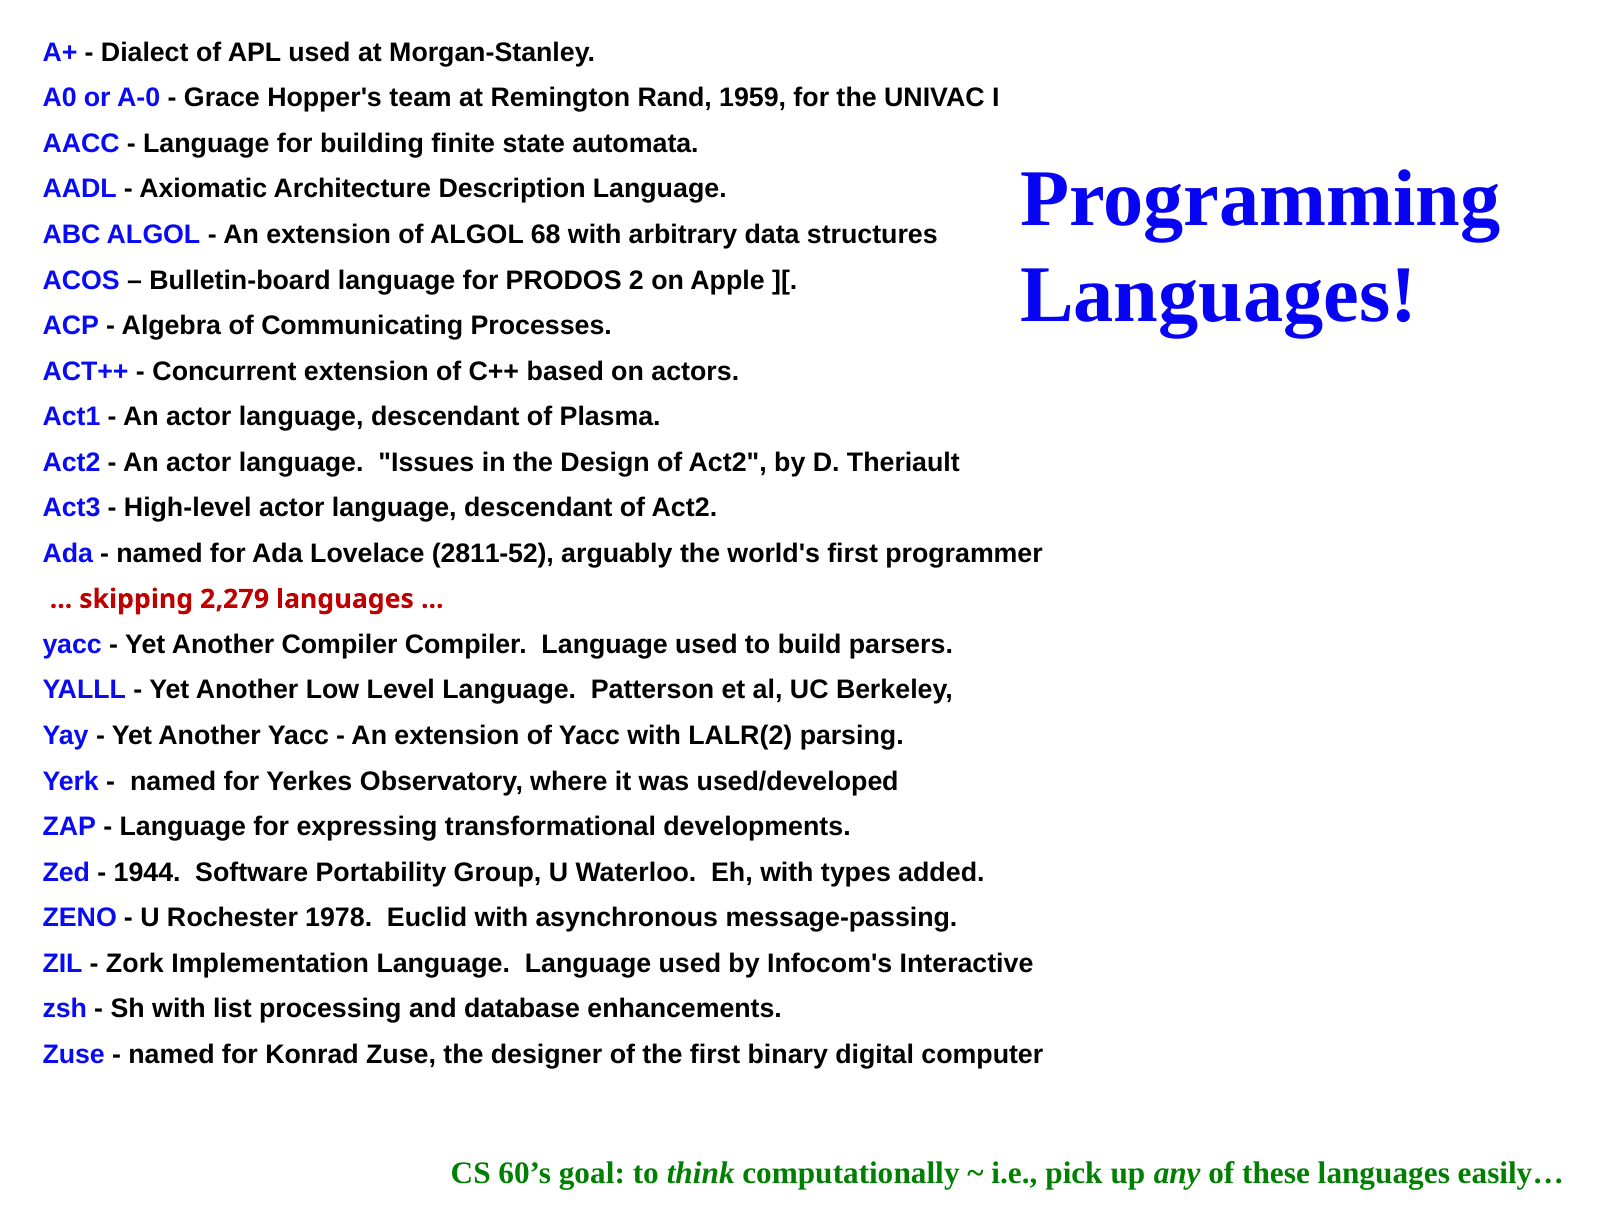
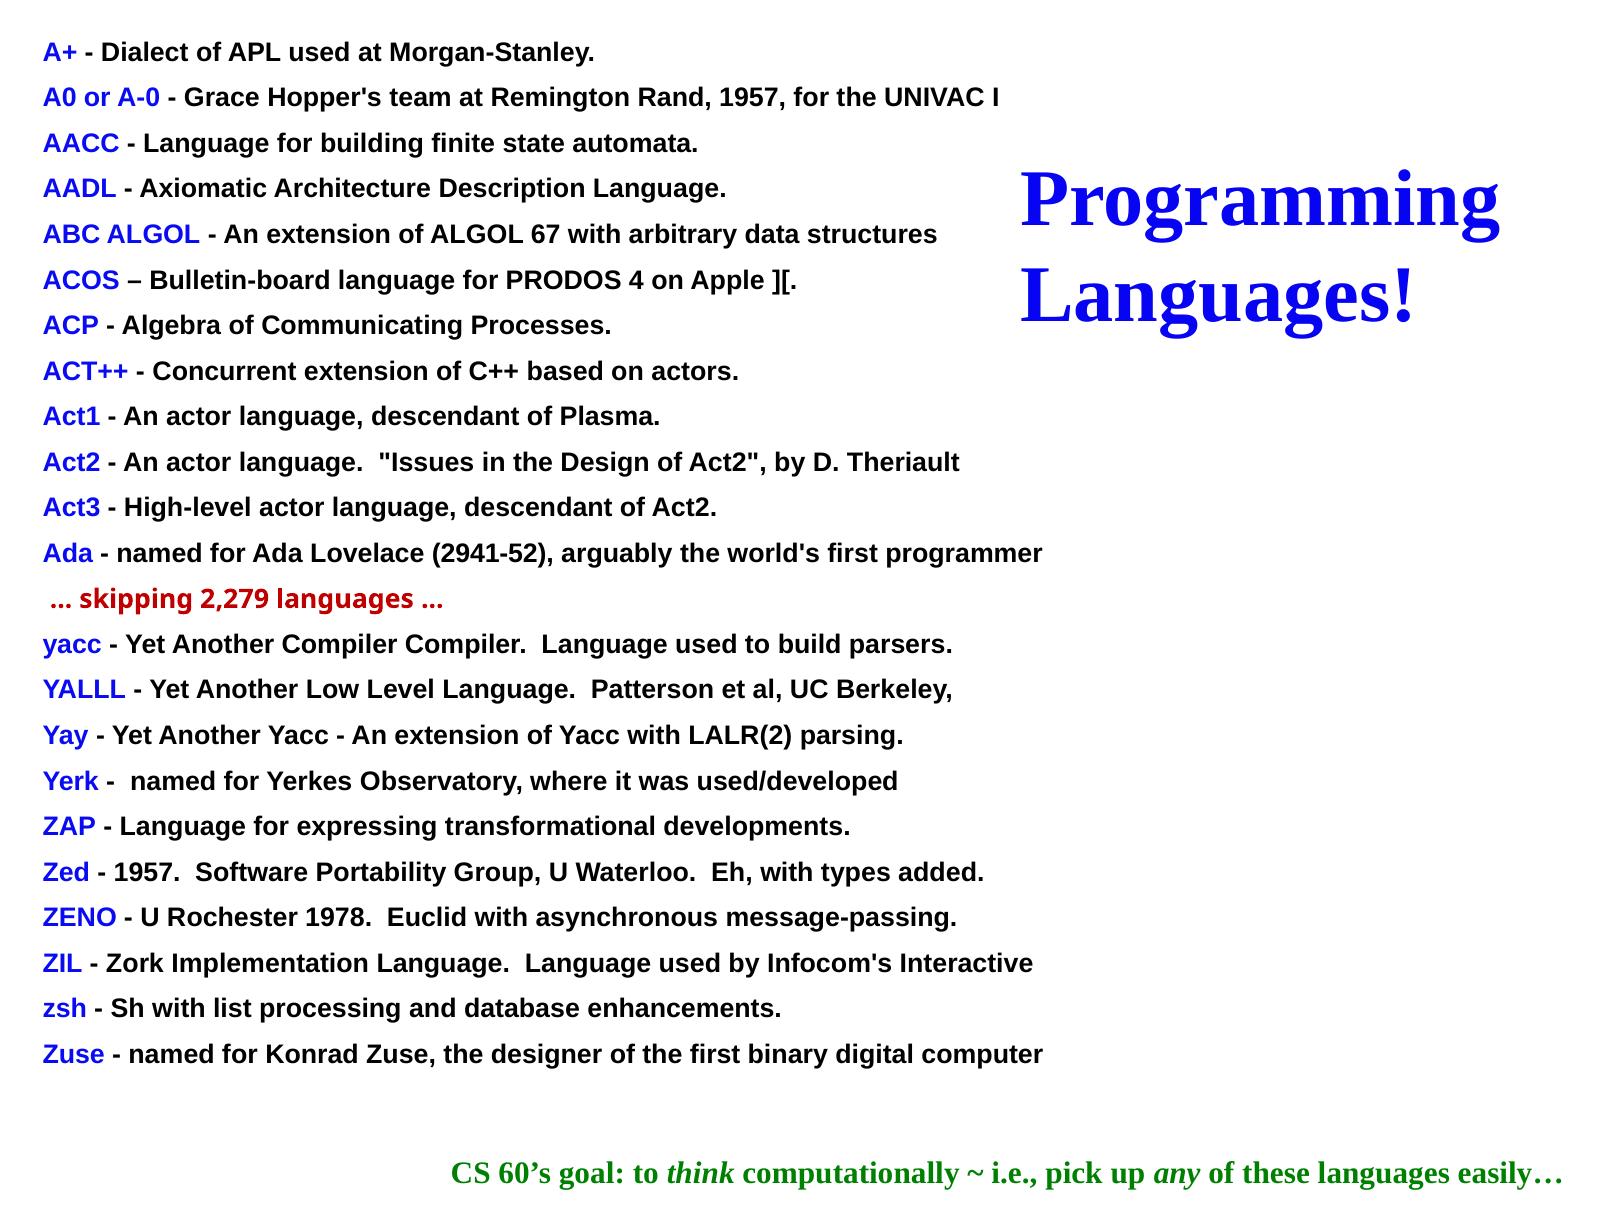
Rand 1959: 1959 -> 1957 (753, 98)
68: 68 -> 67 (546, 235)
2: 2 -> 4 (636, 280)
2811-52: 2811-52 -> 2941-52 (493, 554)
1944: 1944 -> 1957 (147, 872)
